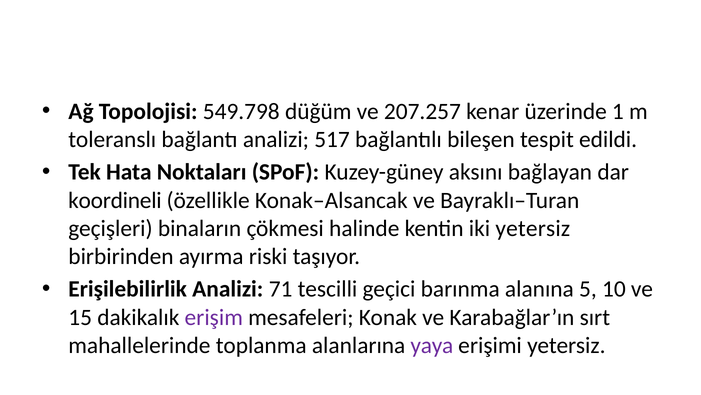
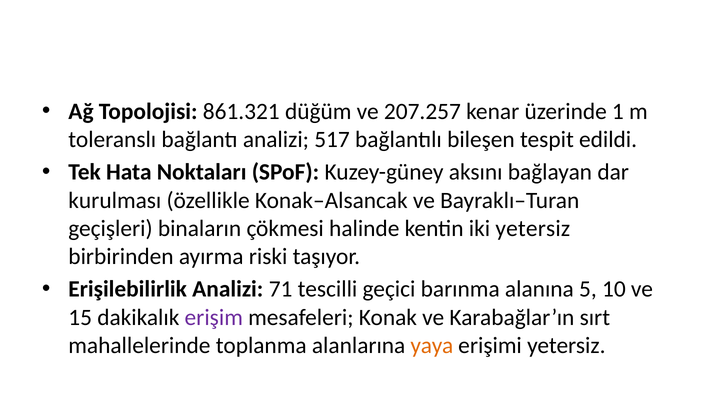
549.798: 549.798 -> 861.321 (241, 111)
koordineli: koordineli -> kurulması (115, 200)
yaya colour: purple -> orange (432, 345)
